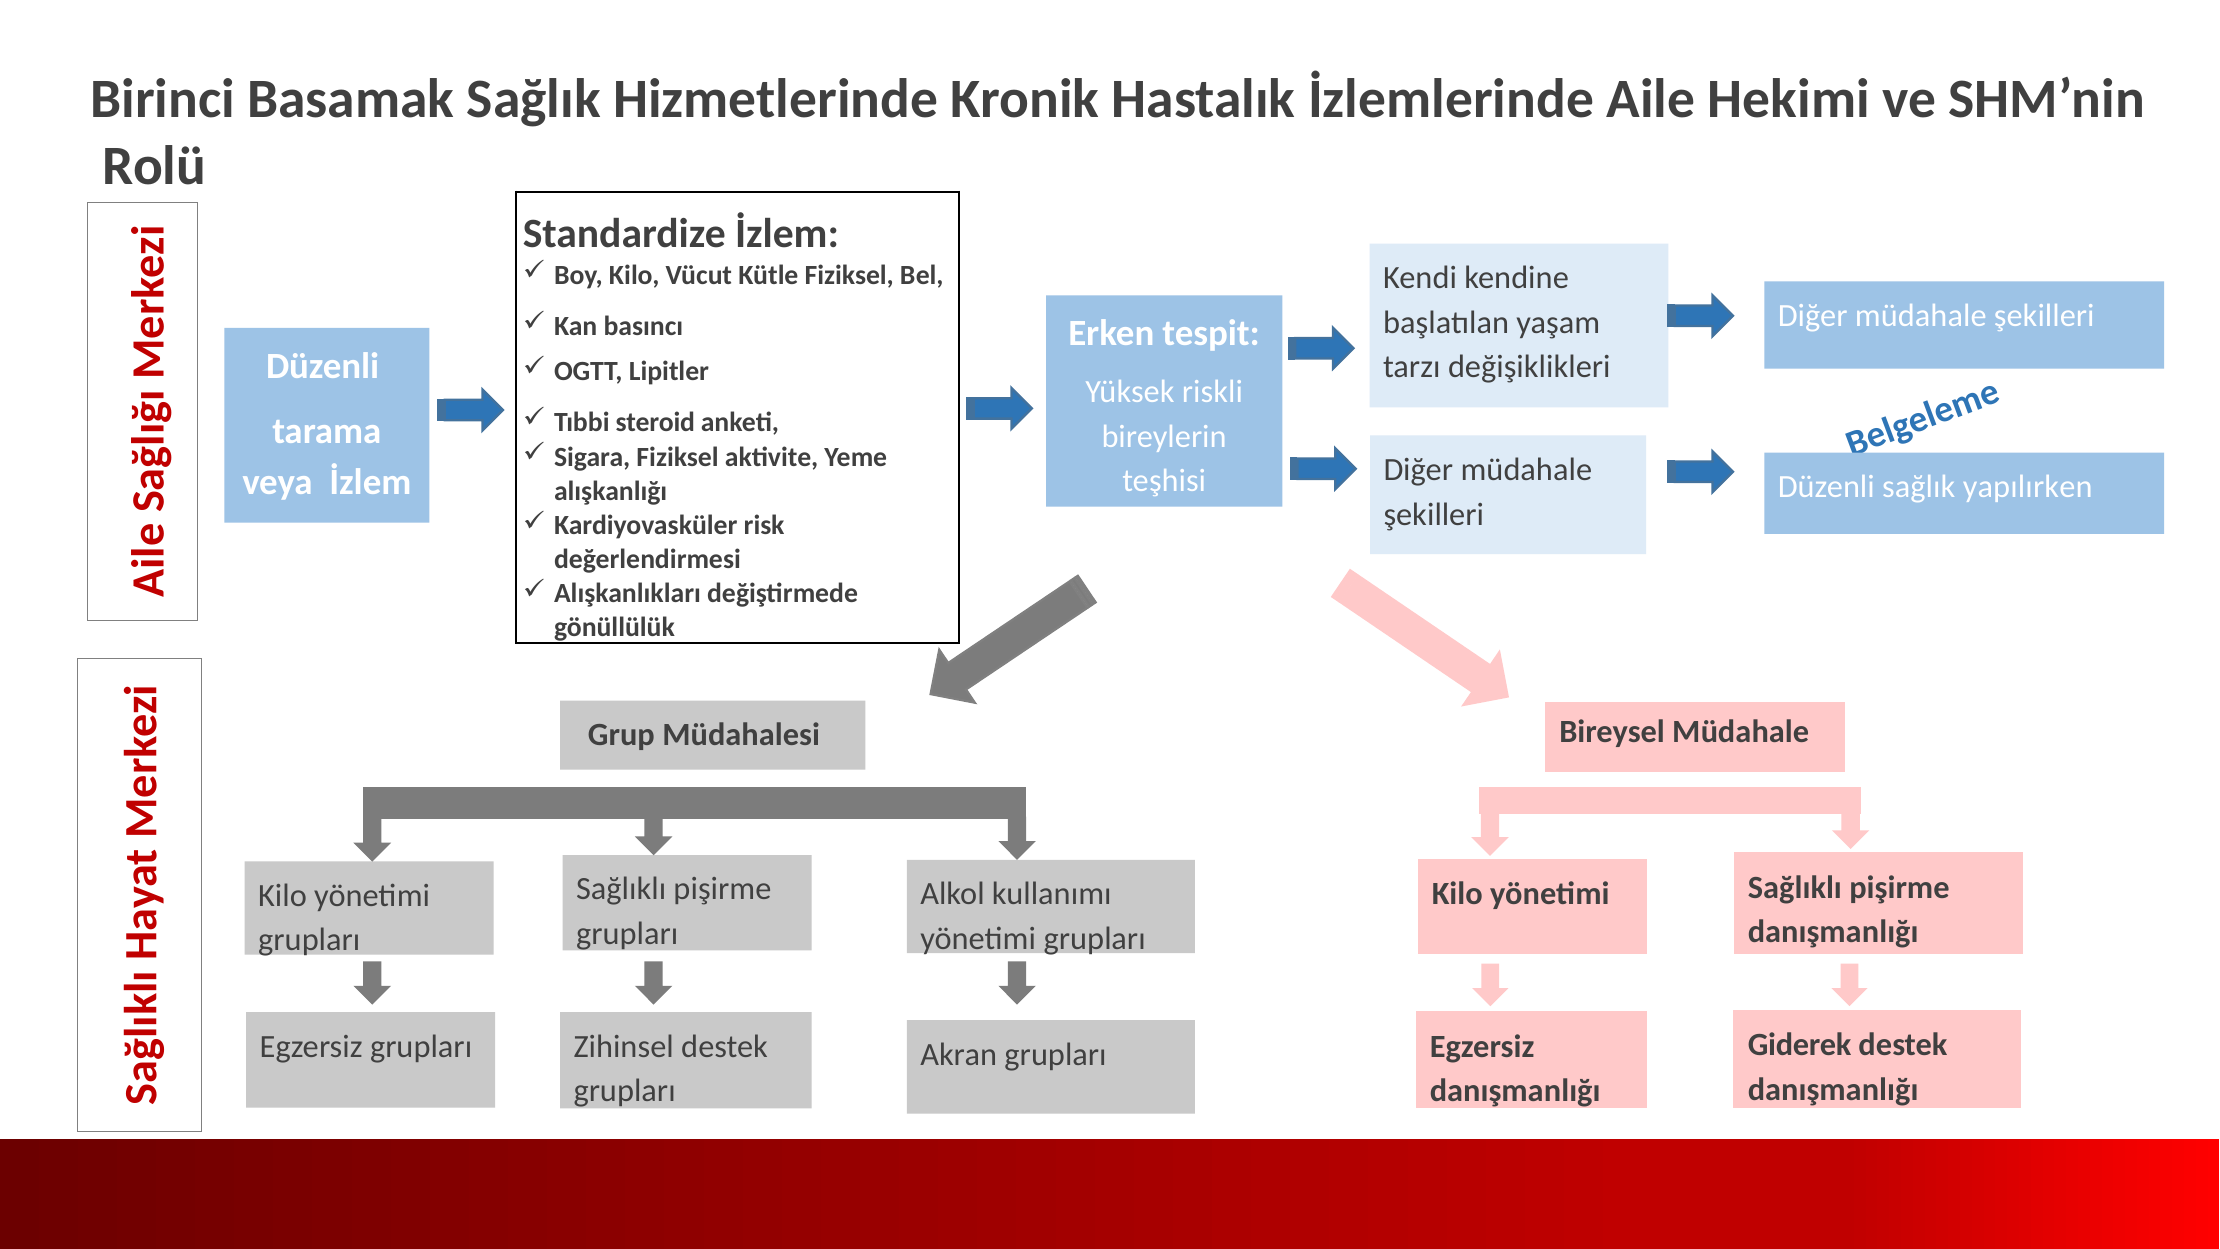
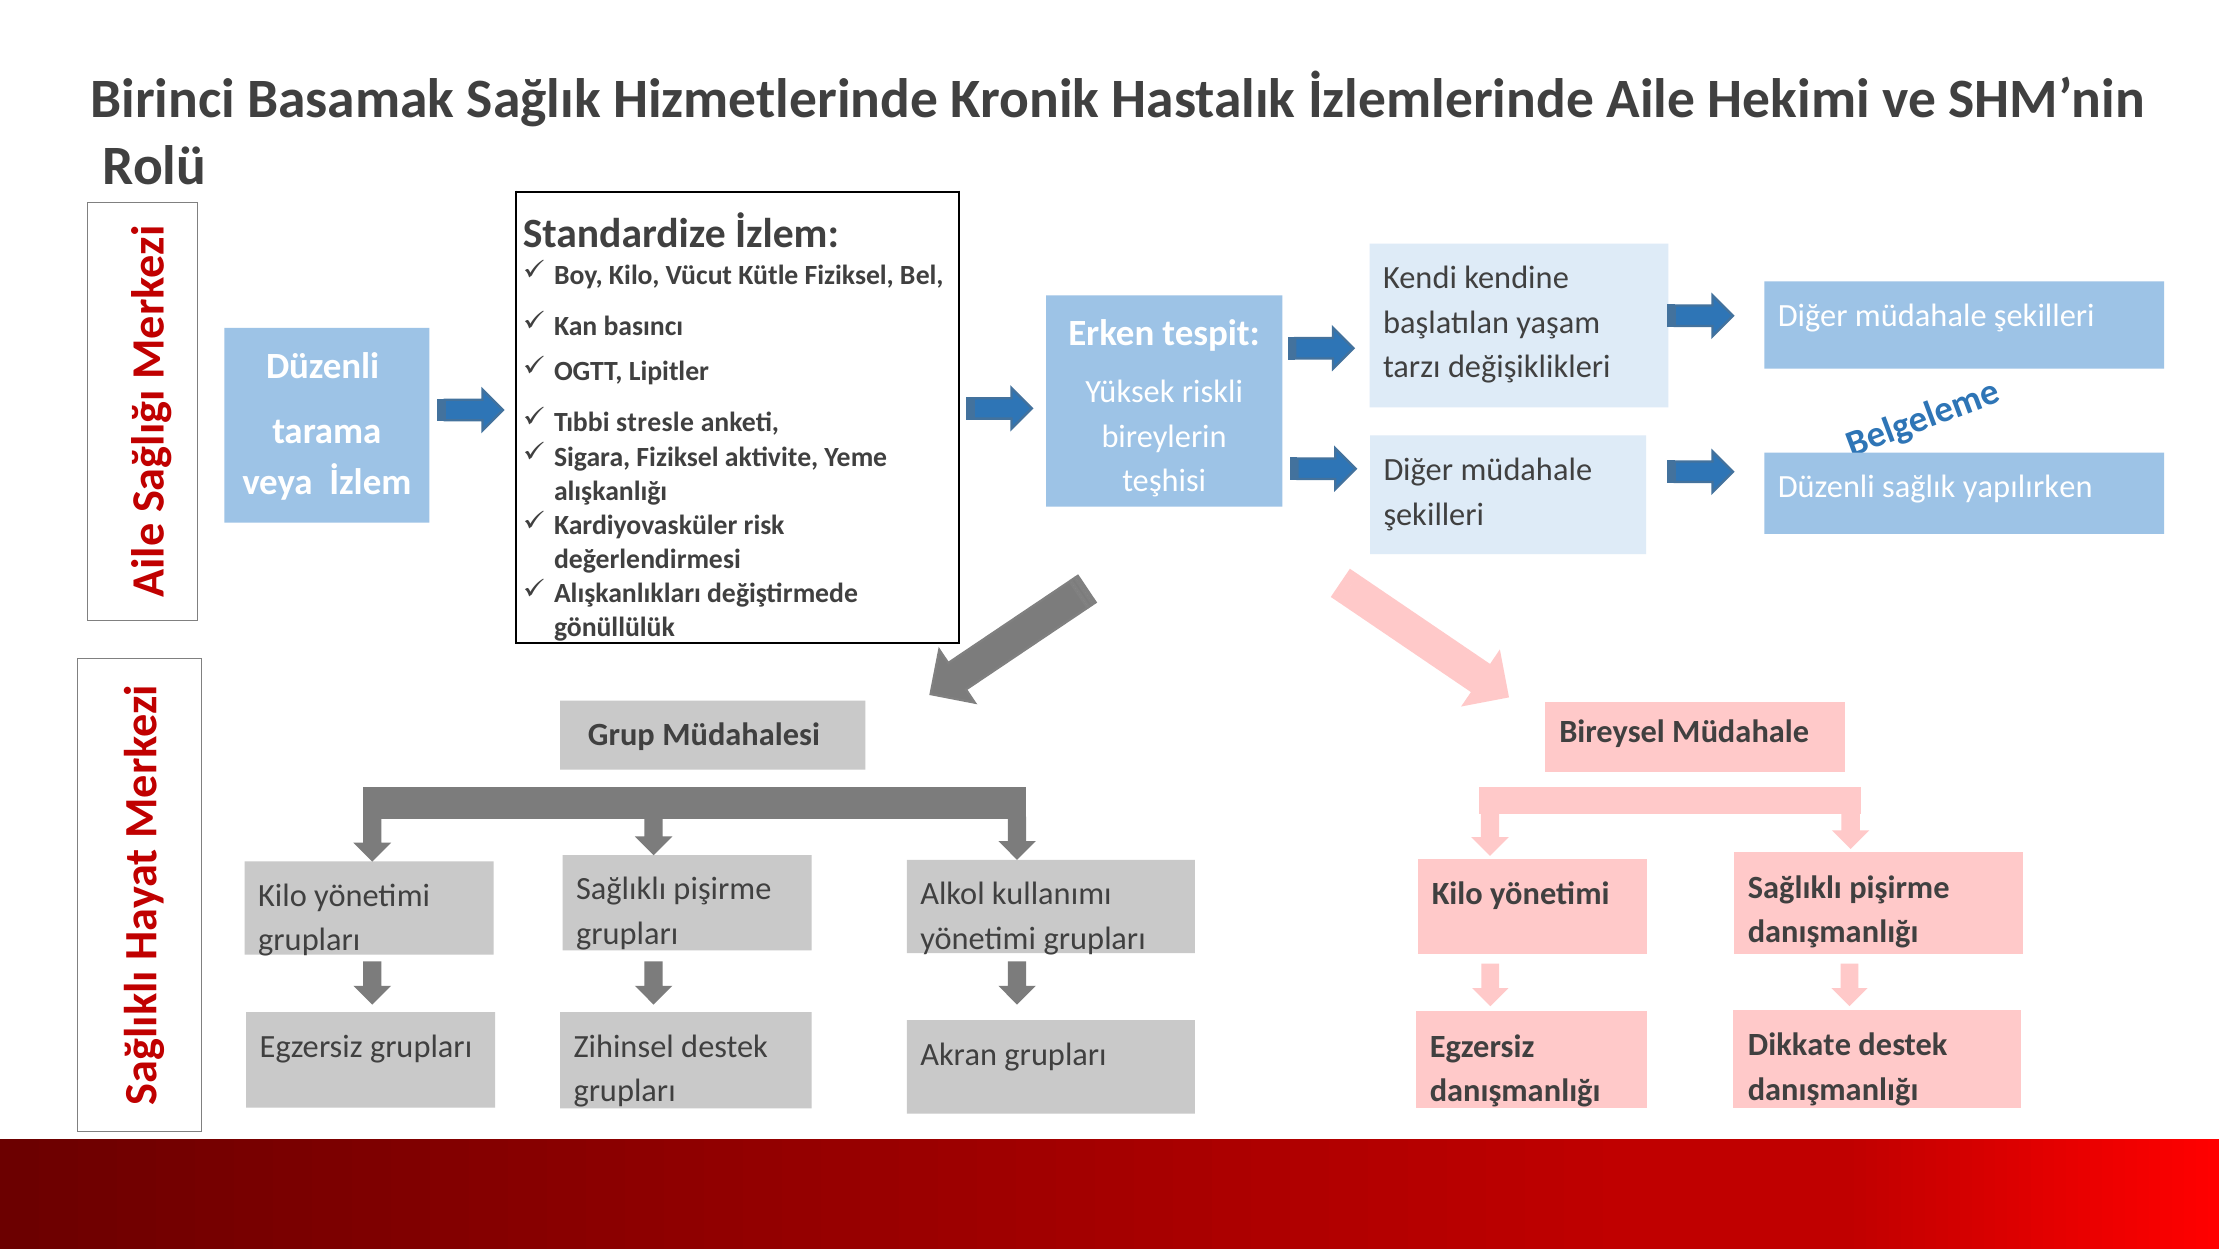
steroid: steroid -> stresle (655, 422)
Giderek: Giderek -> Dikkate (1799, 1045)
